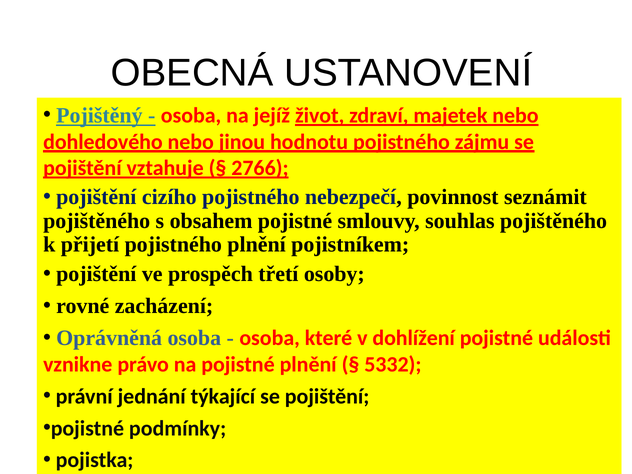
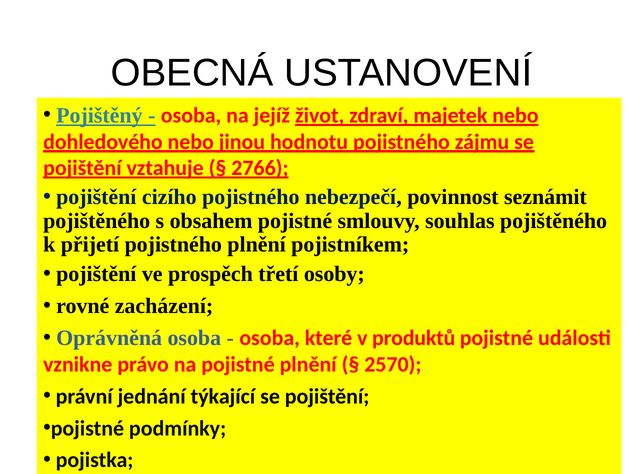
dohlížení: dohlížení -> produktů (414, 338)
5332: 5332 -> 2570 (393, 364)
